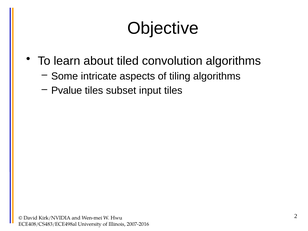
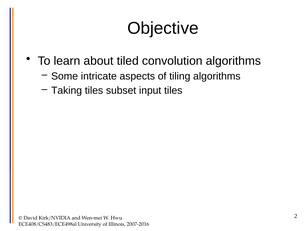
Pvalue: Pvalue -> Taking (67, 91)
